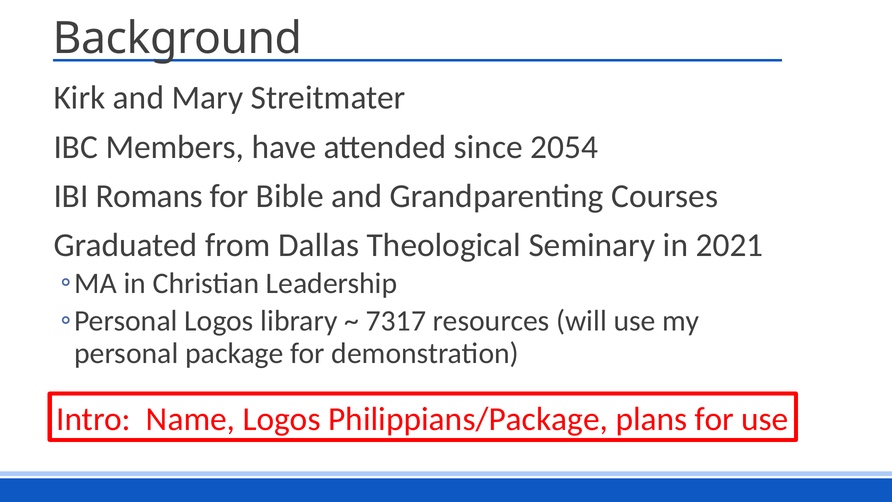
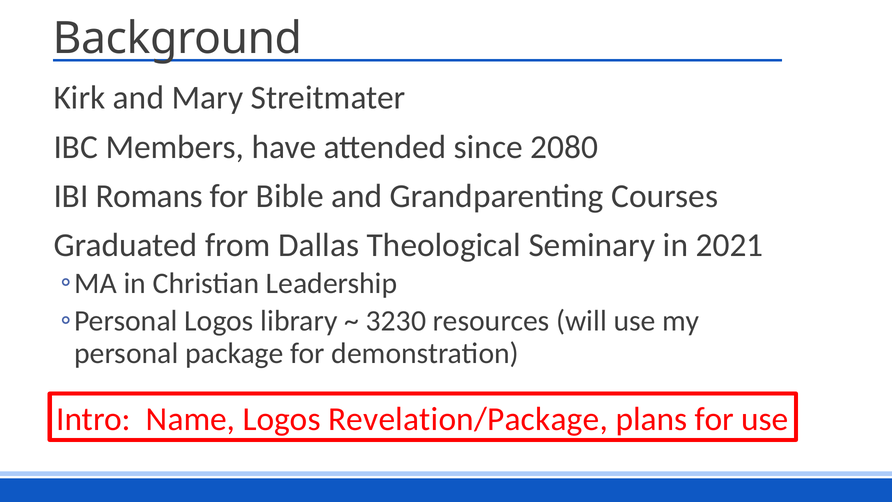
2054: 2054 -> 2080 (564, 147)
7317: 7317 -> 3230 (396, 321)
Philippians/Package: Philippians/Package -> Revelation/Package (468, 419)
